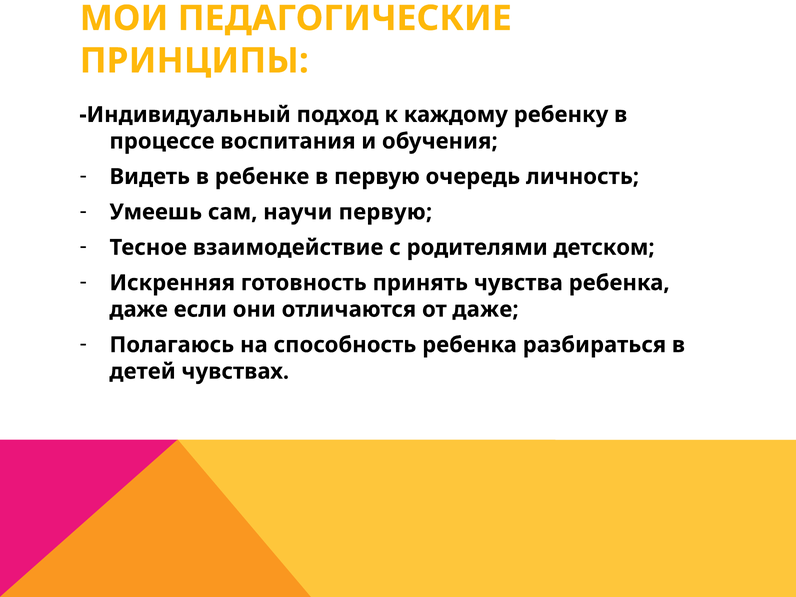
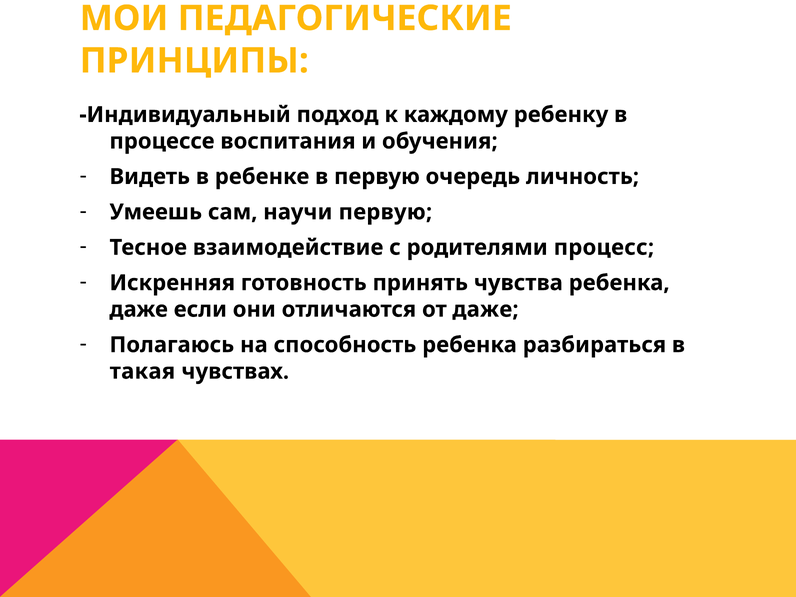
детском: детском -> процесс (604, 247)
детей: детей -> такая (142, 371)
